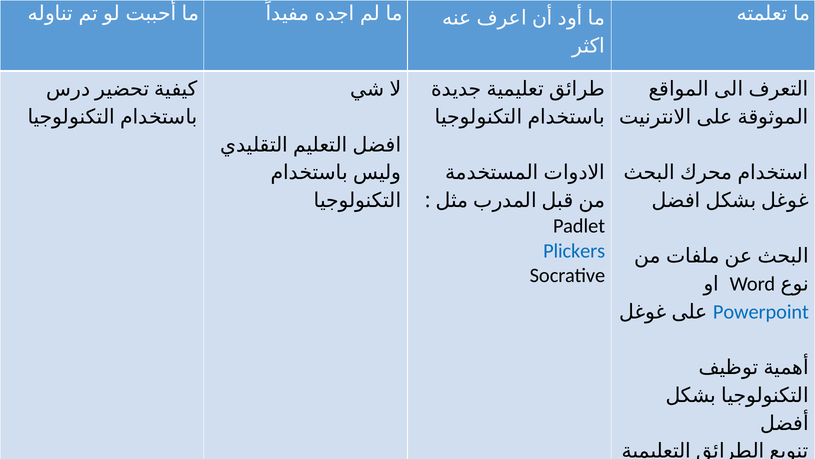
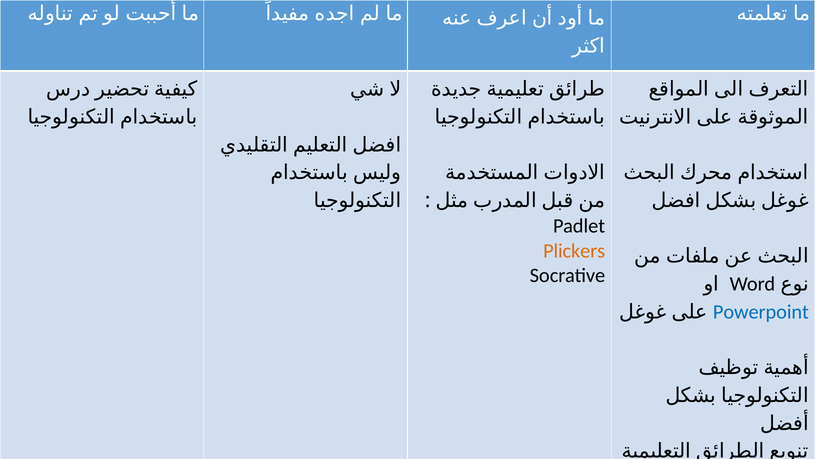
Plickers colour: blue -> orange (574, 251)
